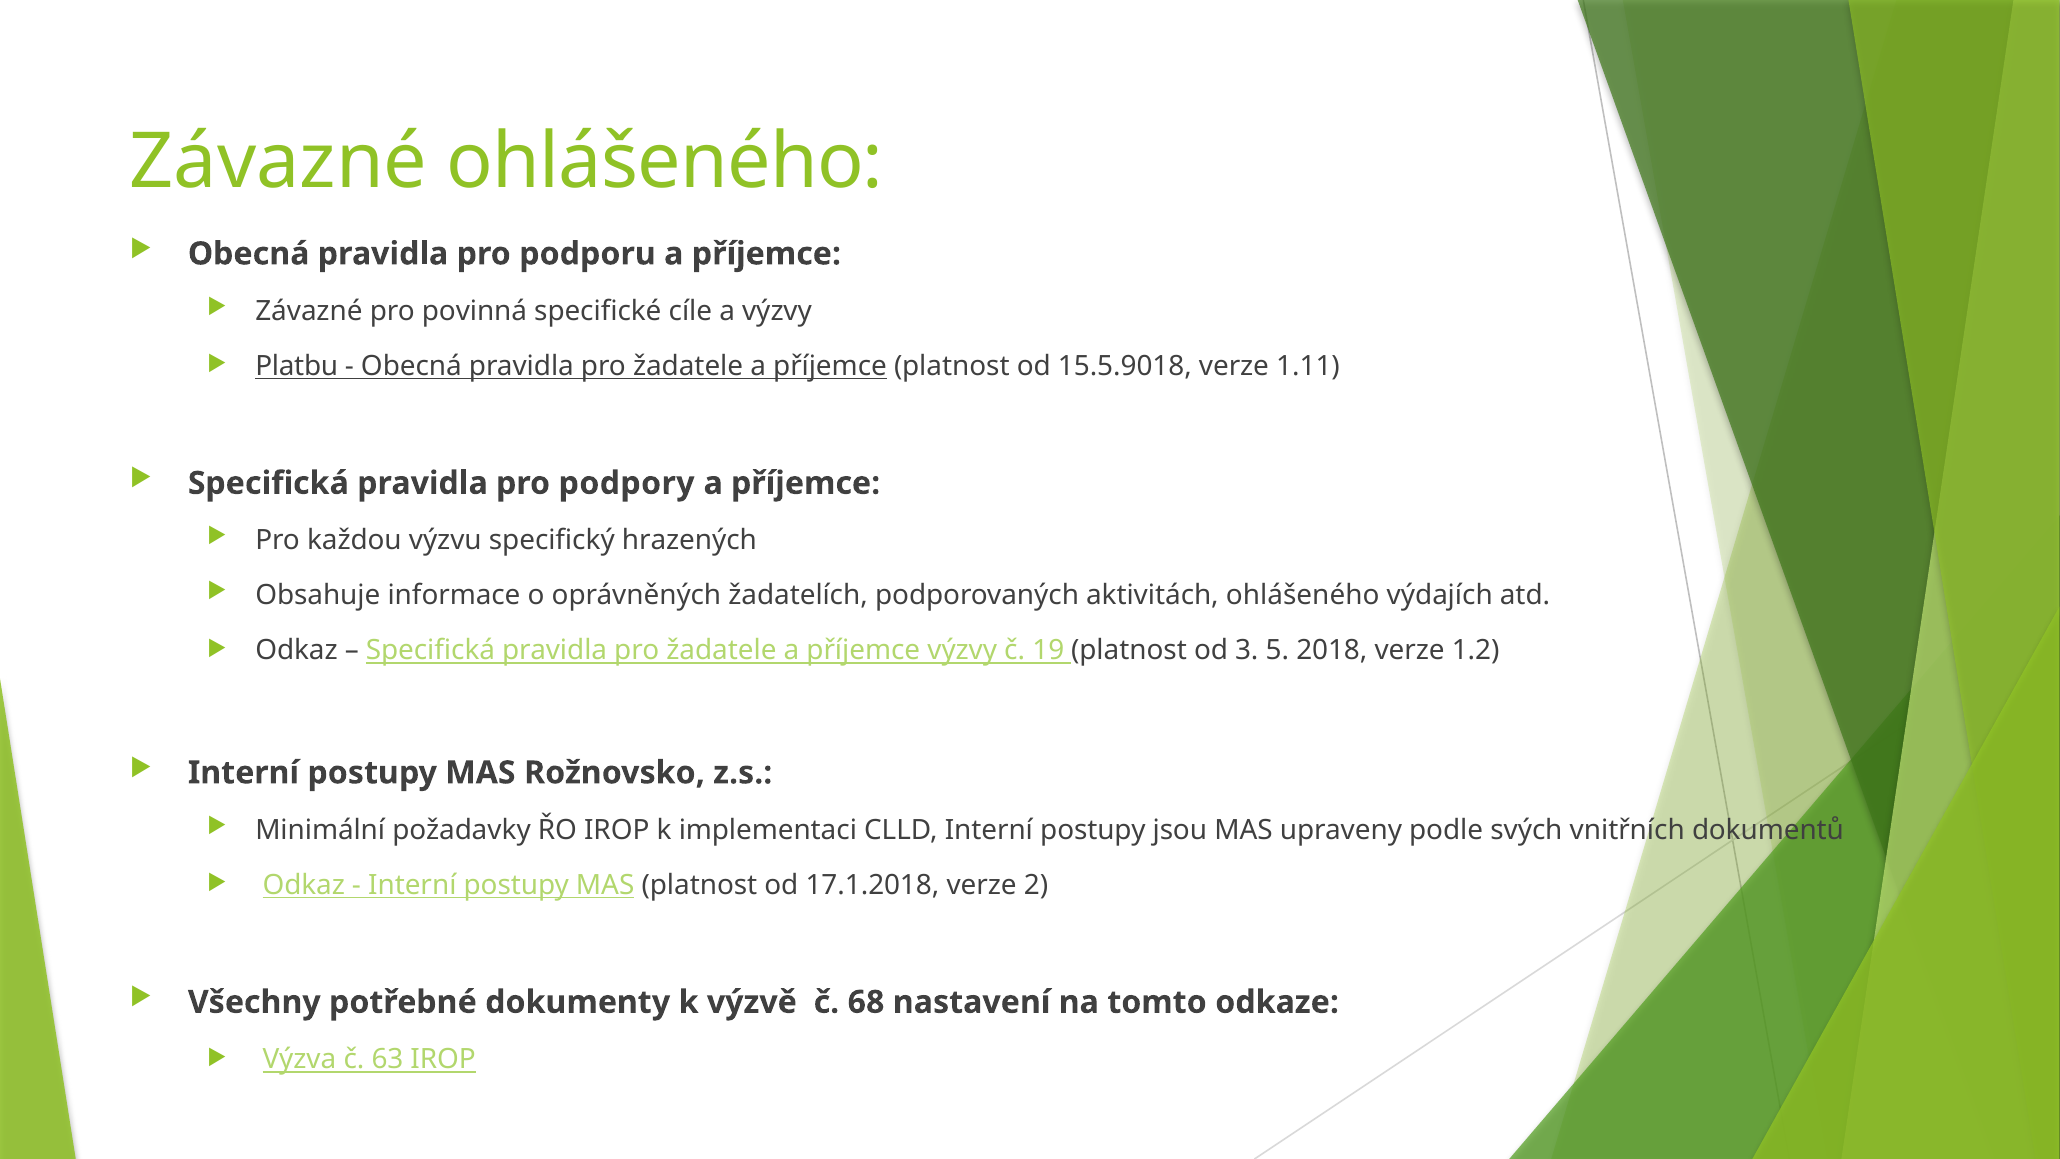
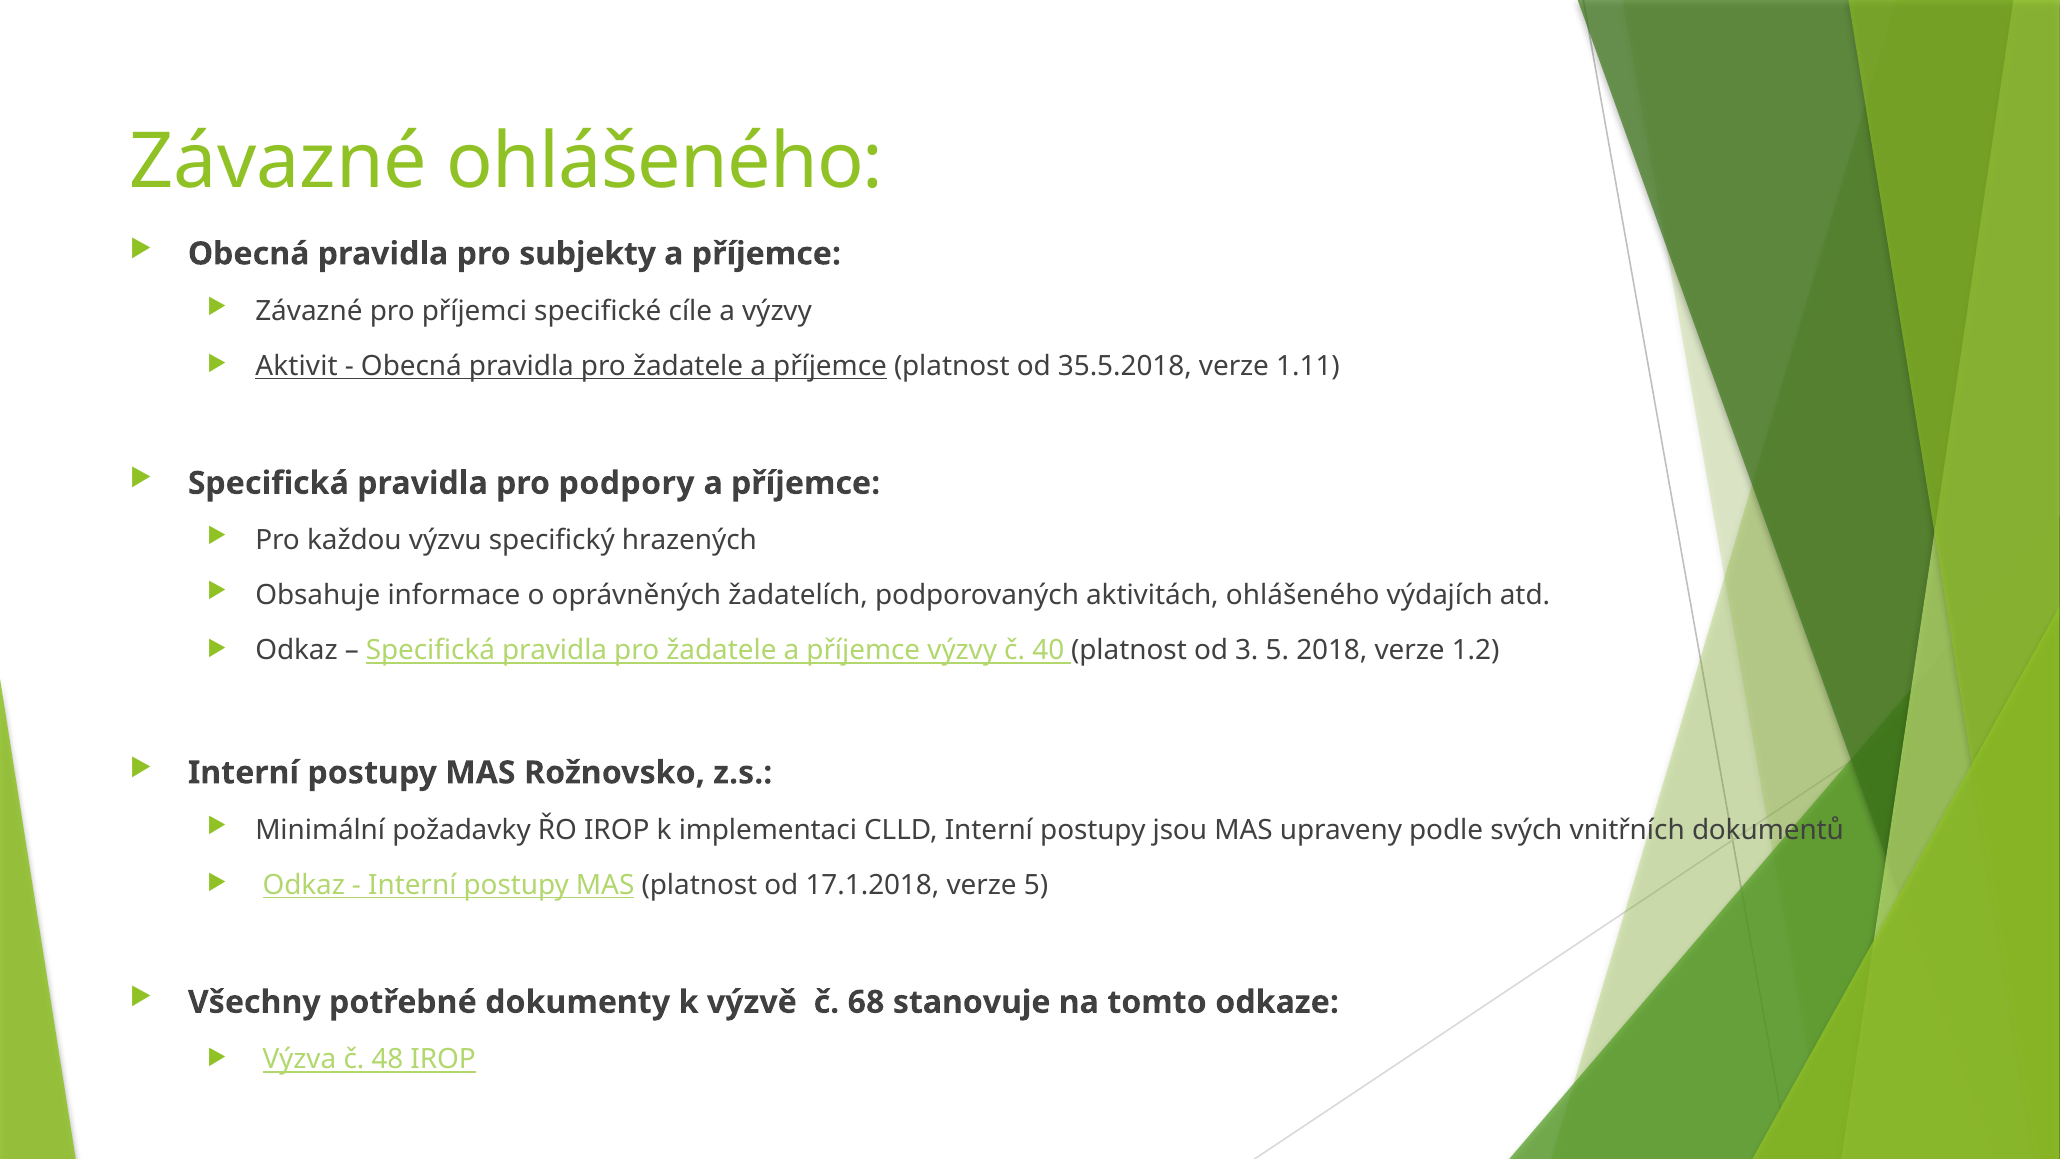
podporu: podporu -> subjekty (588, 254)
povinná: povinná -> příjemci (474, 311)
Platbu: Platbu -> Aktivit (297, 366)
15.5.9018: 15.5.9018 -> 35.5.2018 (1125, 366)
19: 19 -> 40 (1048, 650)
verze 2: 2 -> 5 (1036, 885)
nastavení: nastavení -> stanovuje (972, 1002)
63: 63 -> 48 (387, 1059)
